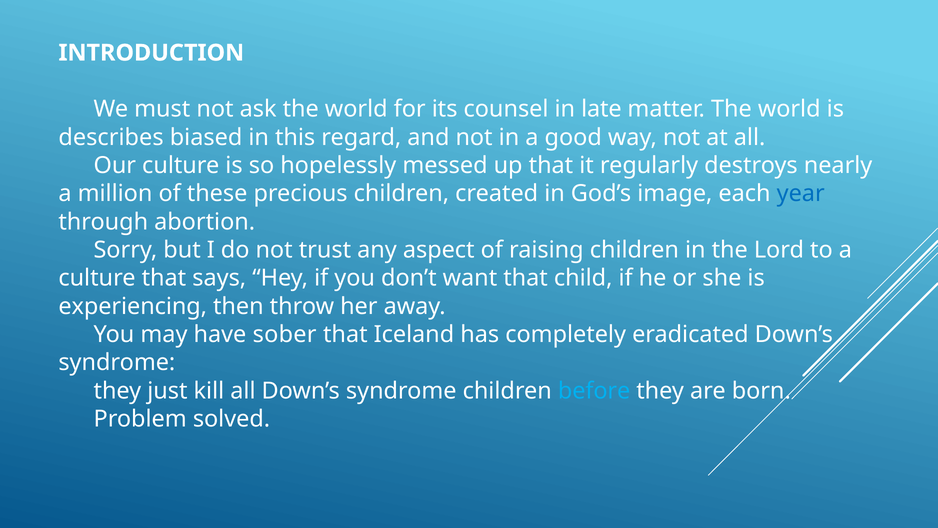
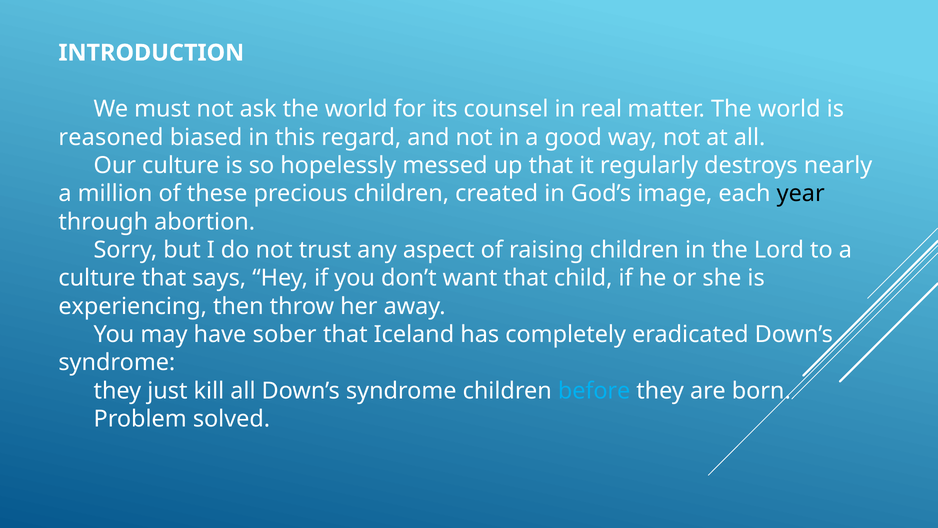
late: late -> real (601, 109)
describes: describes -> reasoned (111, 137)
year colour: blue -> black (801, 194)
